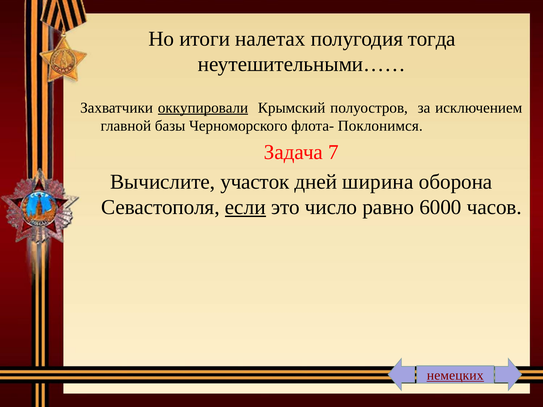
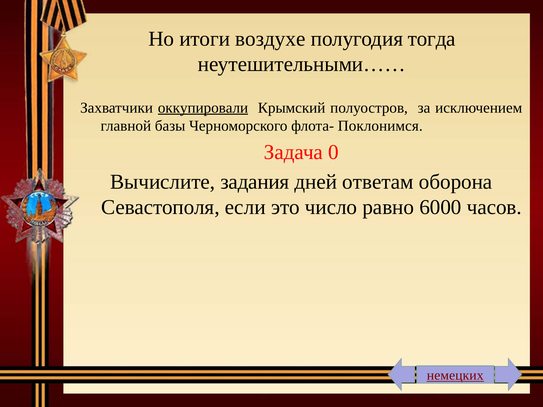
налетах: налетах -> воздухе (270, 39)
7: 7 -> 0 (334, 152)
участок: участок -> задания (255, 182)
ширина: ширина -> ответам (378, 182)
если underline: present -> none (245, 207)
